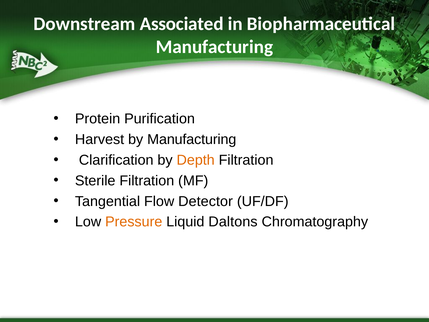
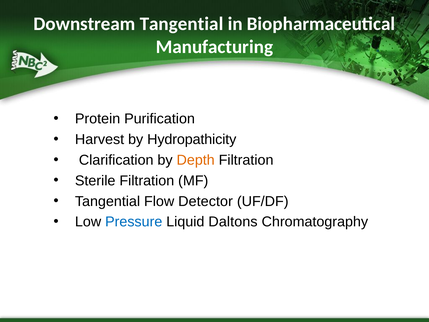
Downstream Associated: Associated -> Tangential (182, 24)
by Manufacturing: Manufacturing -> Hydropathicity (192, 139)
Pressure colour: orange -> blue (134, 222)
